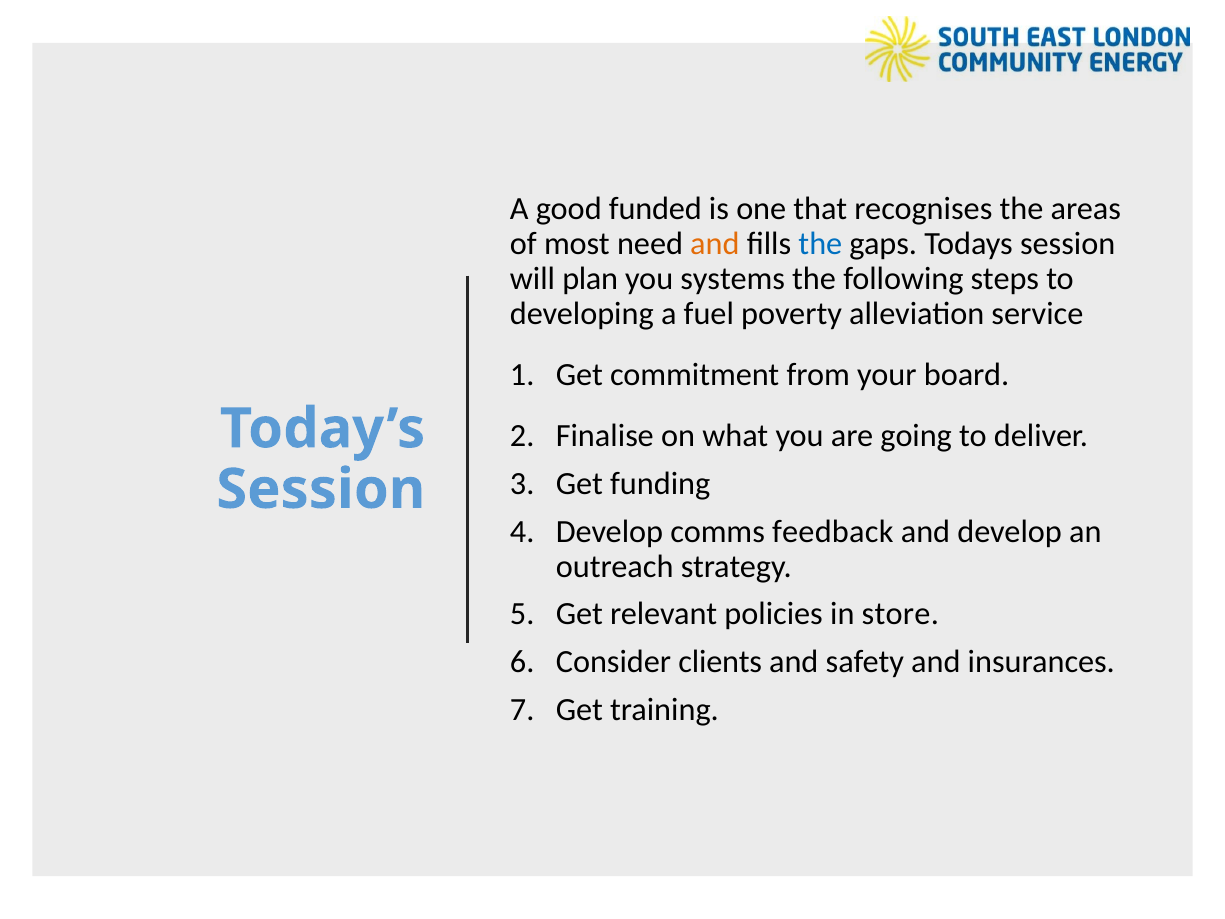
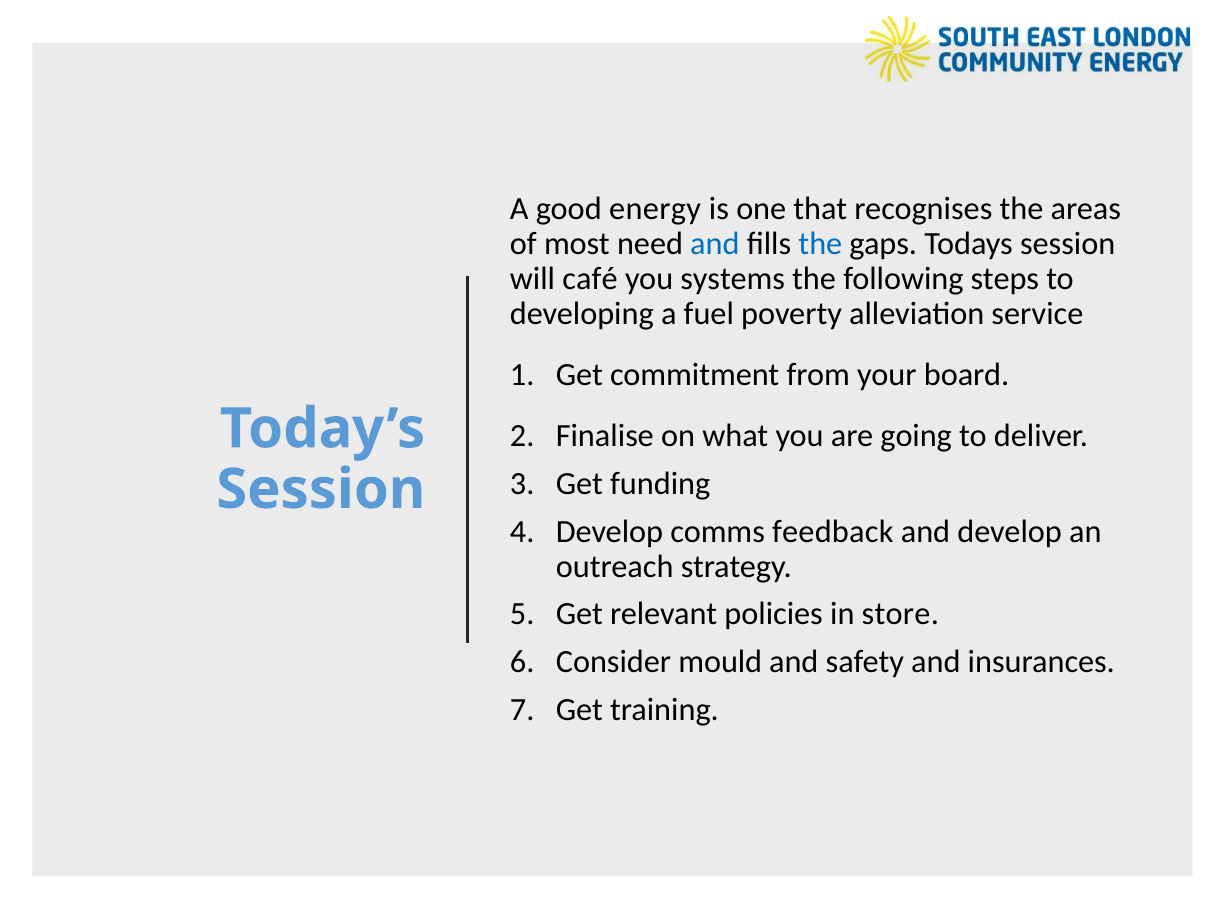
funded: funded -> energy (655, 209)
and colour: orange -> blue (715, 244)
plan: plan -> café (590, 279)
clients: clients -> mould (720, 662)
